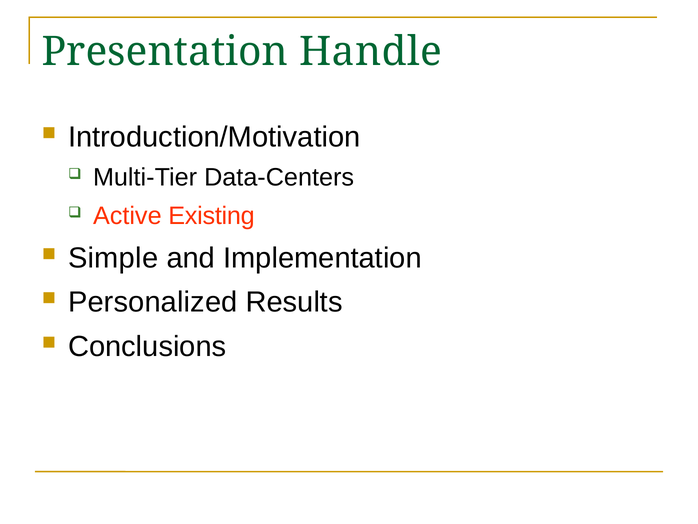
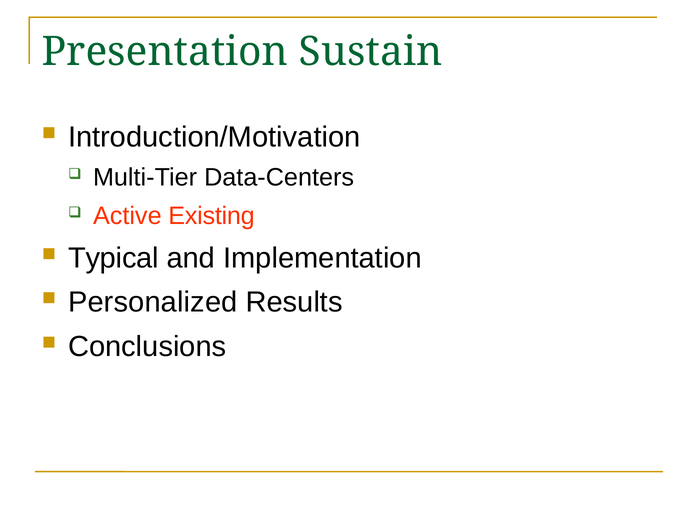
Handle: Handle -> Sustain (371, 52)
Simple: Simple -> Typical (113, 258)
